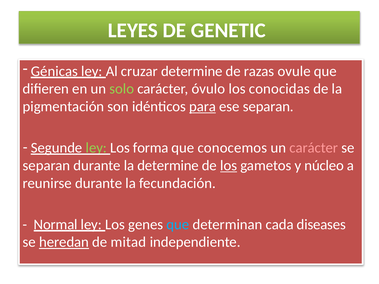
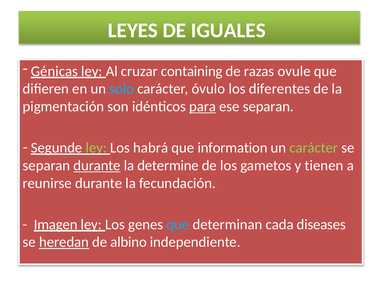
GENETIC: GENETIC -> IGUALES (228, 31)
cruzar determine: determine -> containing (192, 71)
solo colour: light green -> light blue (122, 89)
conocidas: conocidas -> diferentes (279, 89)
forma: forma -> habrá (151, 148)
conocemos: conocemos -> information (233, 148)
carácter colour: pink -> light green (314, 148)
durante underline: none -> present (97, 166)
los underline: present -> none (229, 166)
núcleo: núcleo -> tienen (324, 166)
Normal: Normal -> Imagen (56, 225)
mitad: mitad -> albino (129, 242)
